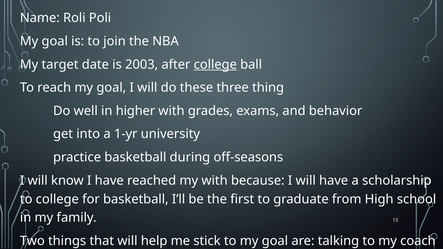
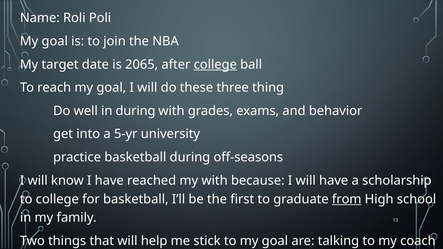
2003: 2003 -> 2065 (142, 64)
in higher: higher -> during (136, 111)
1-yr: 1-yr -> 5-yr (126, 134)
from underline: none -> present (347, 199)
